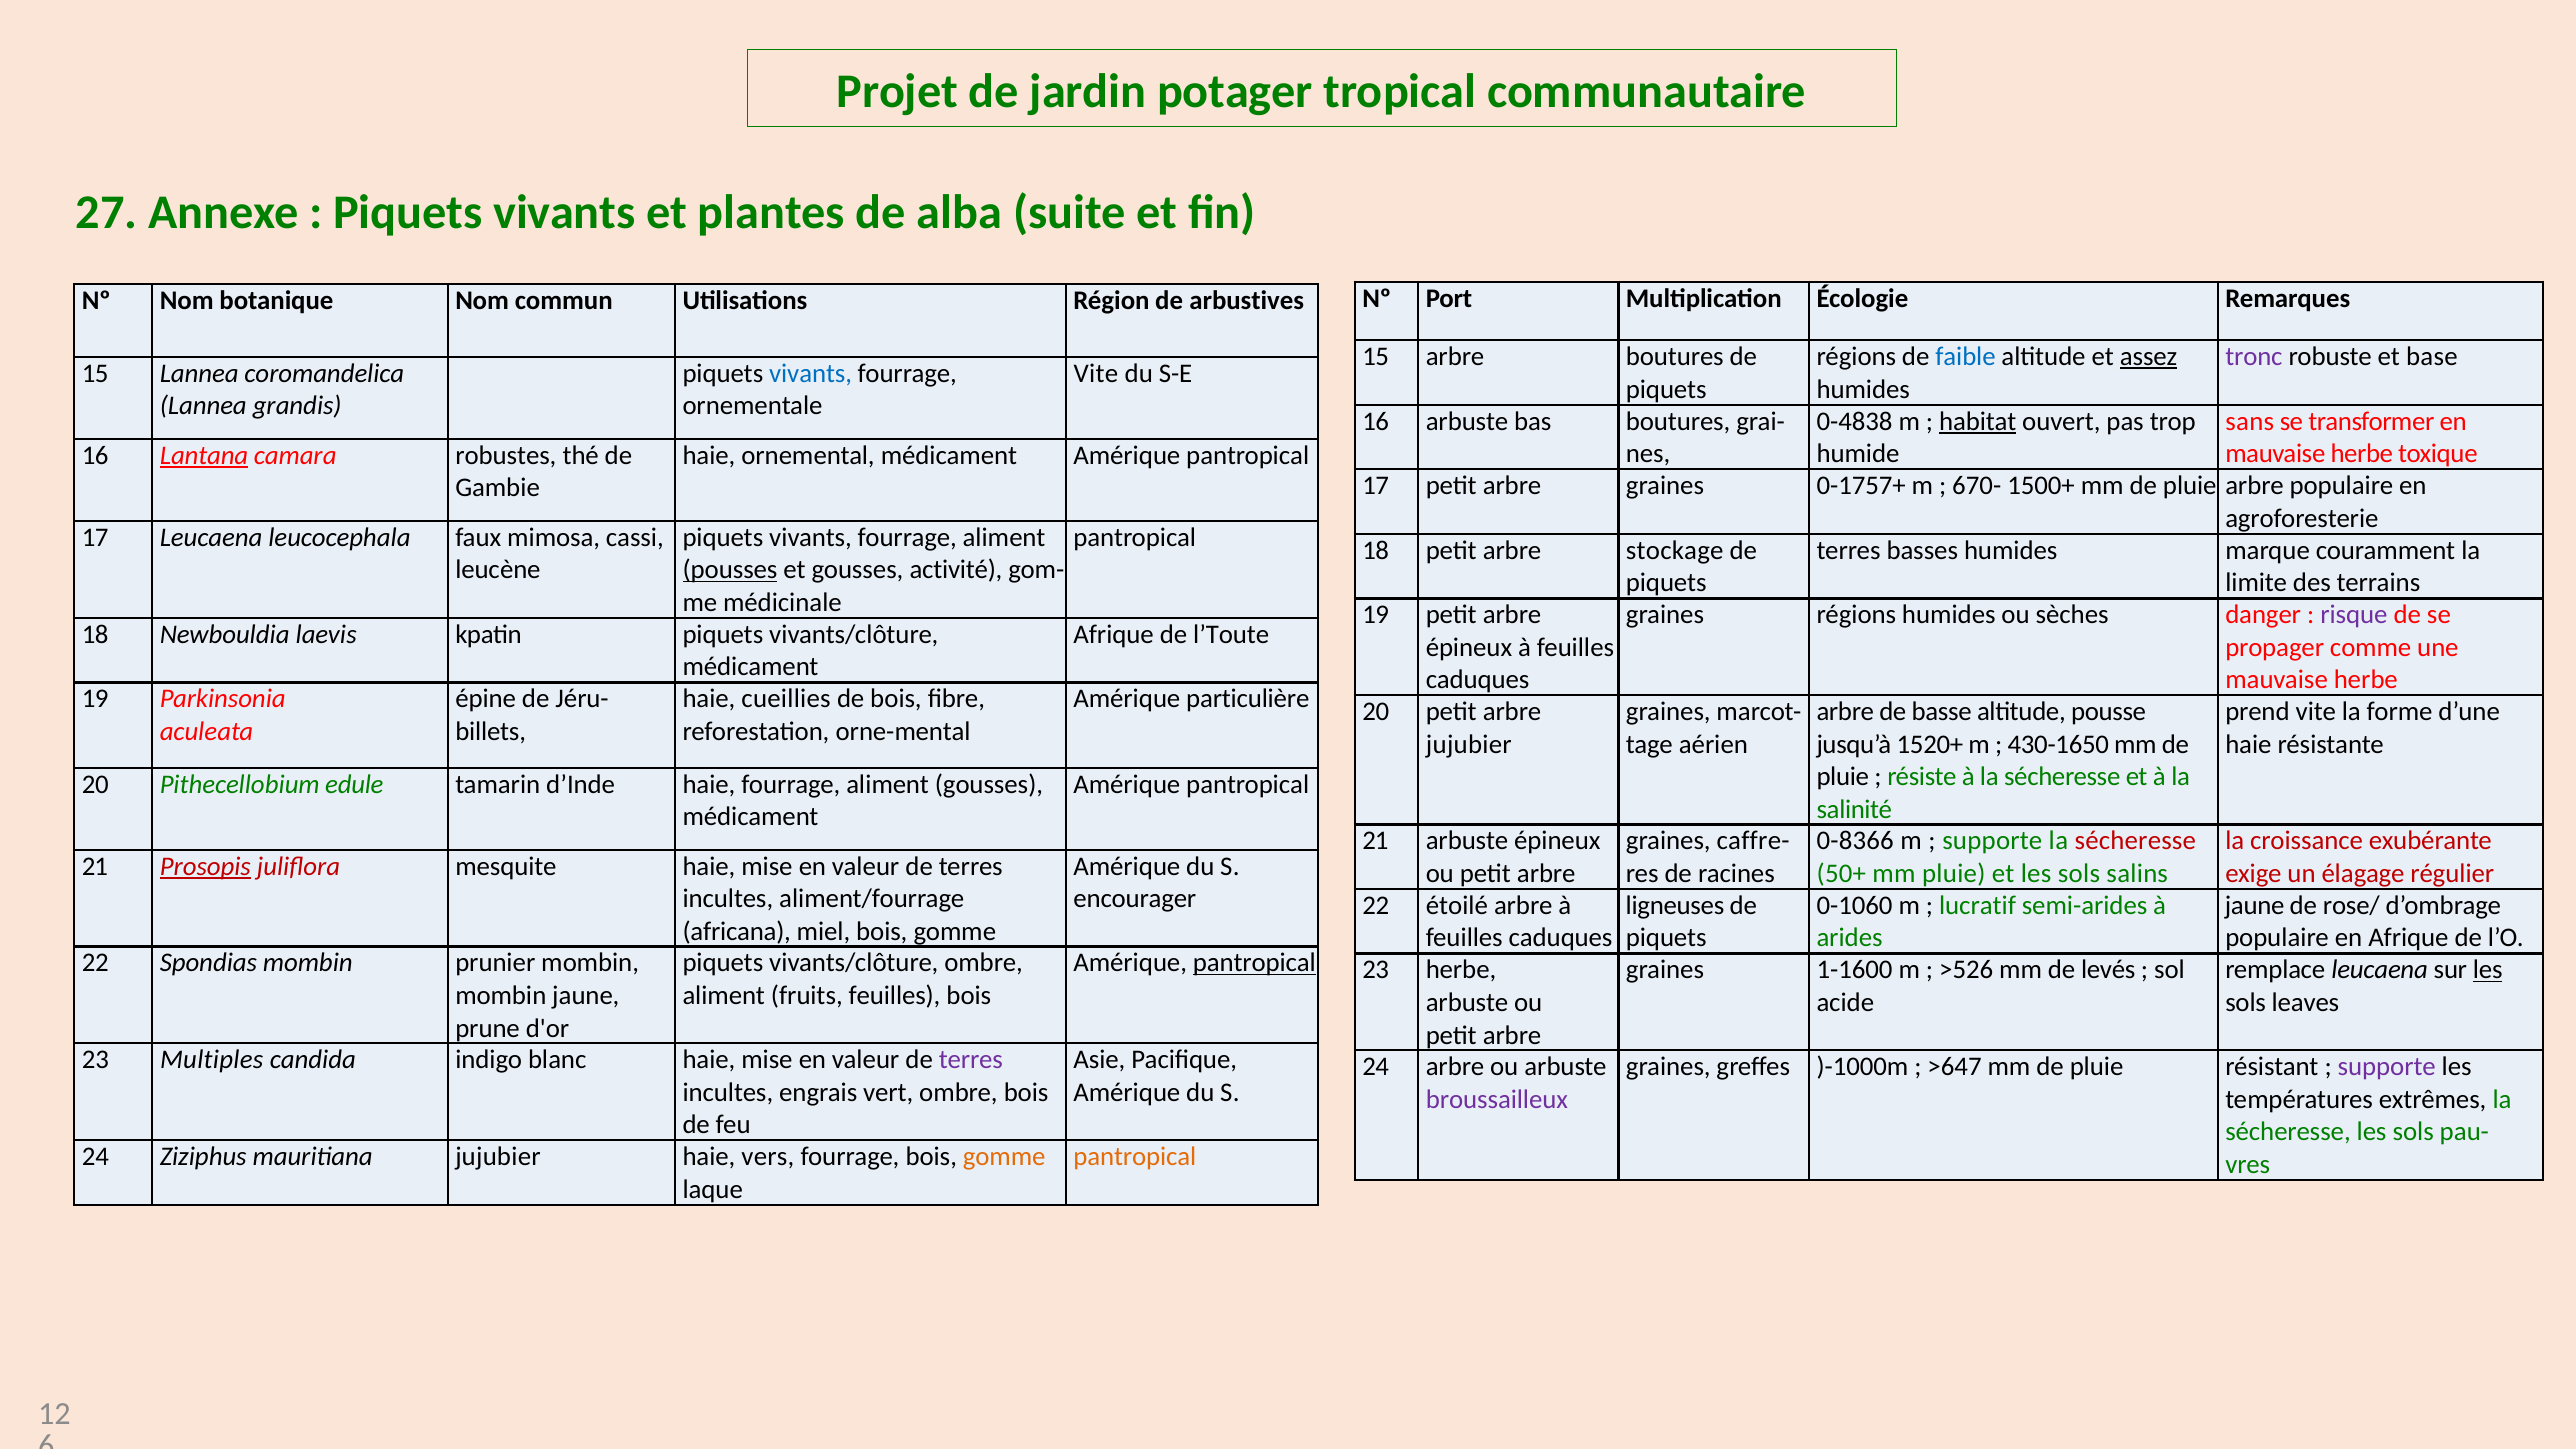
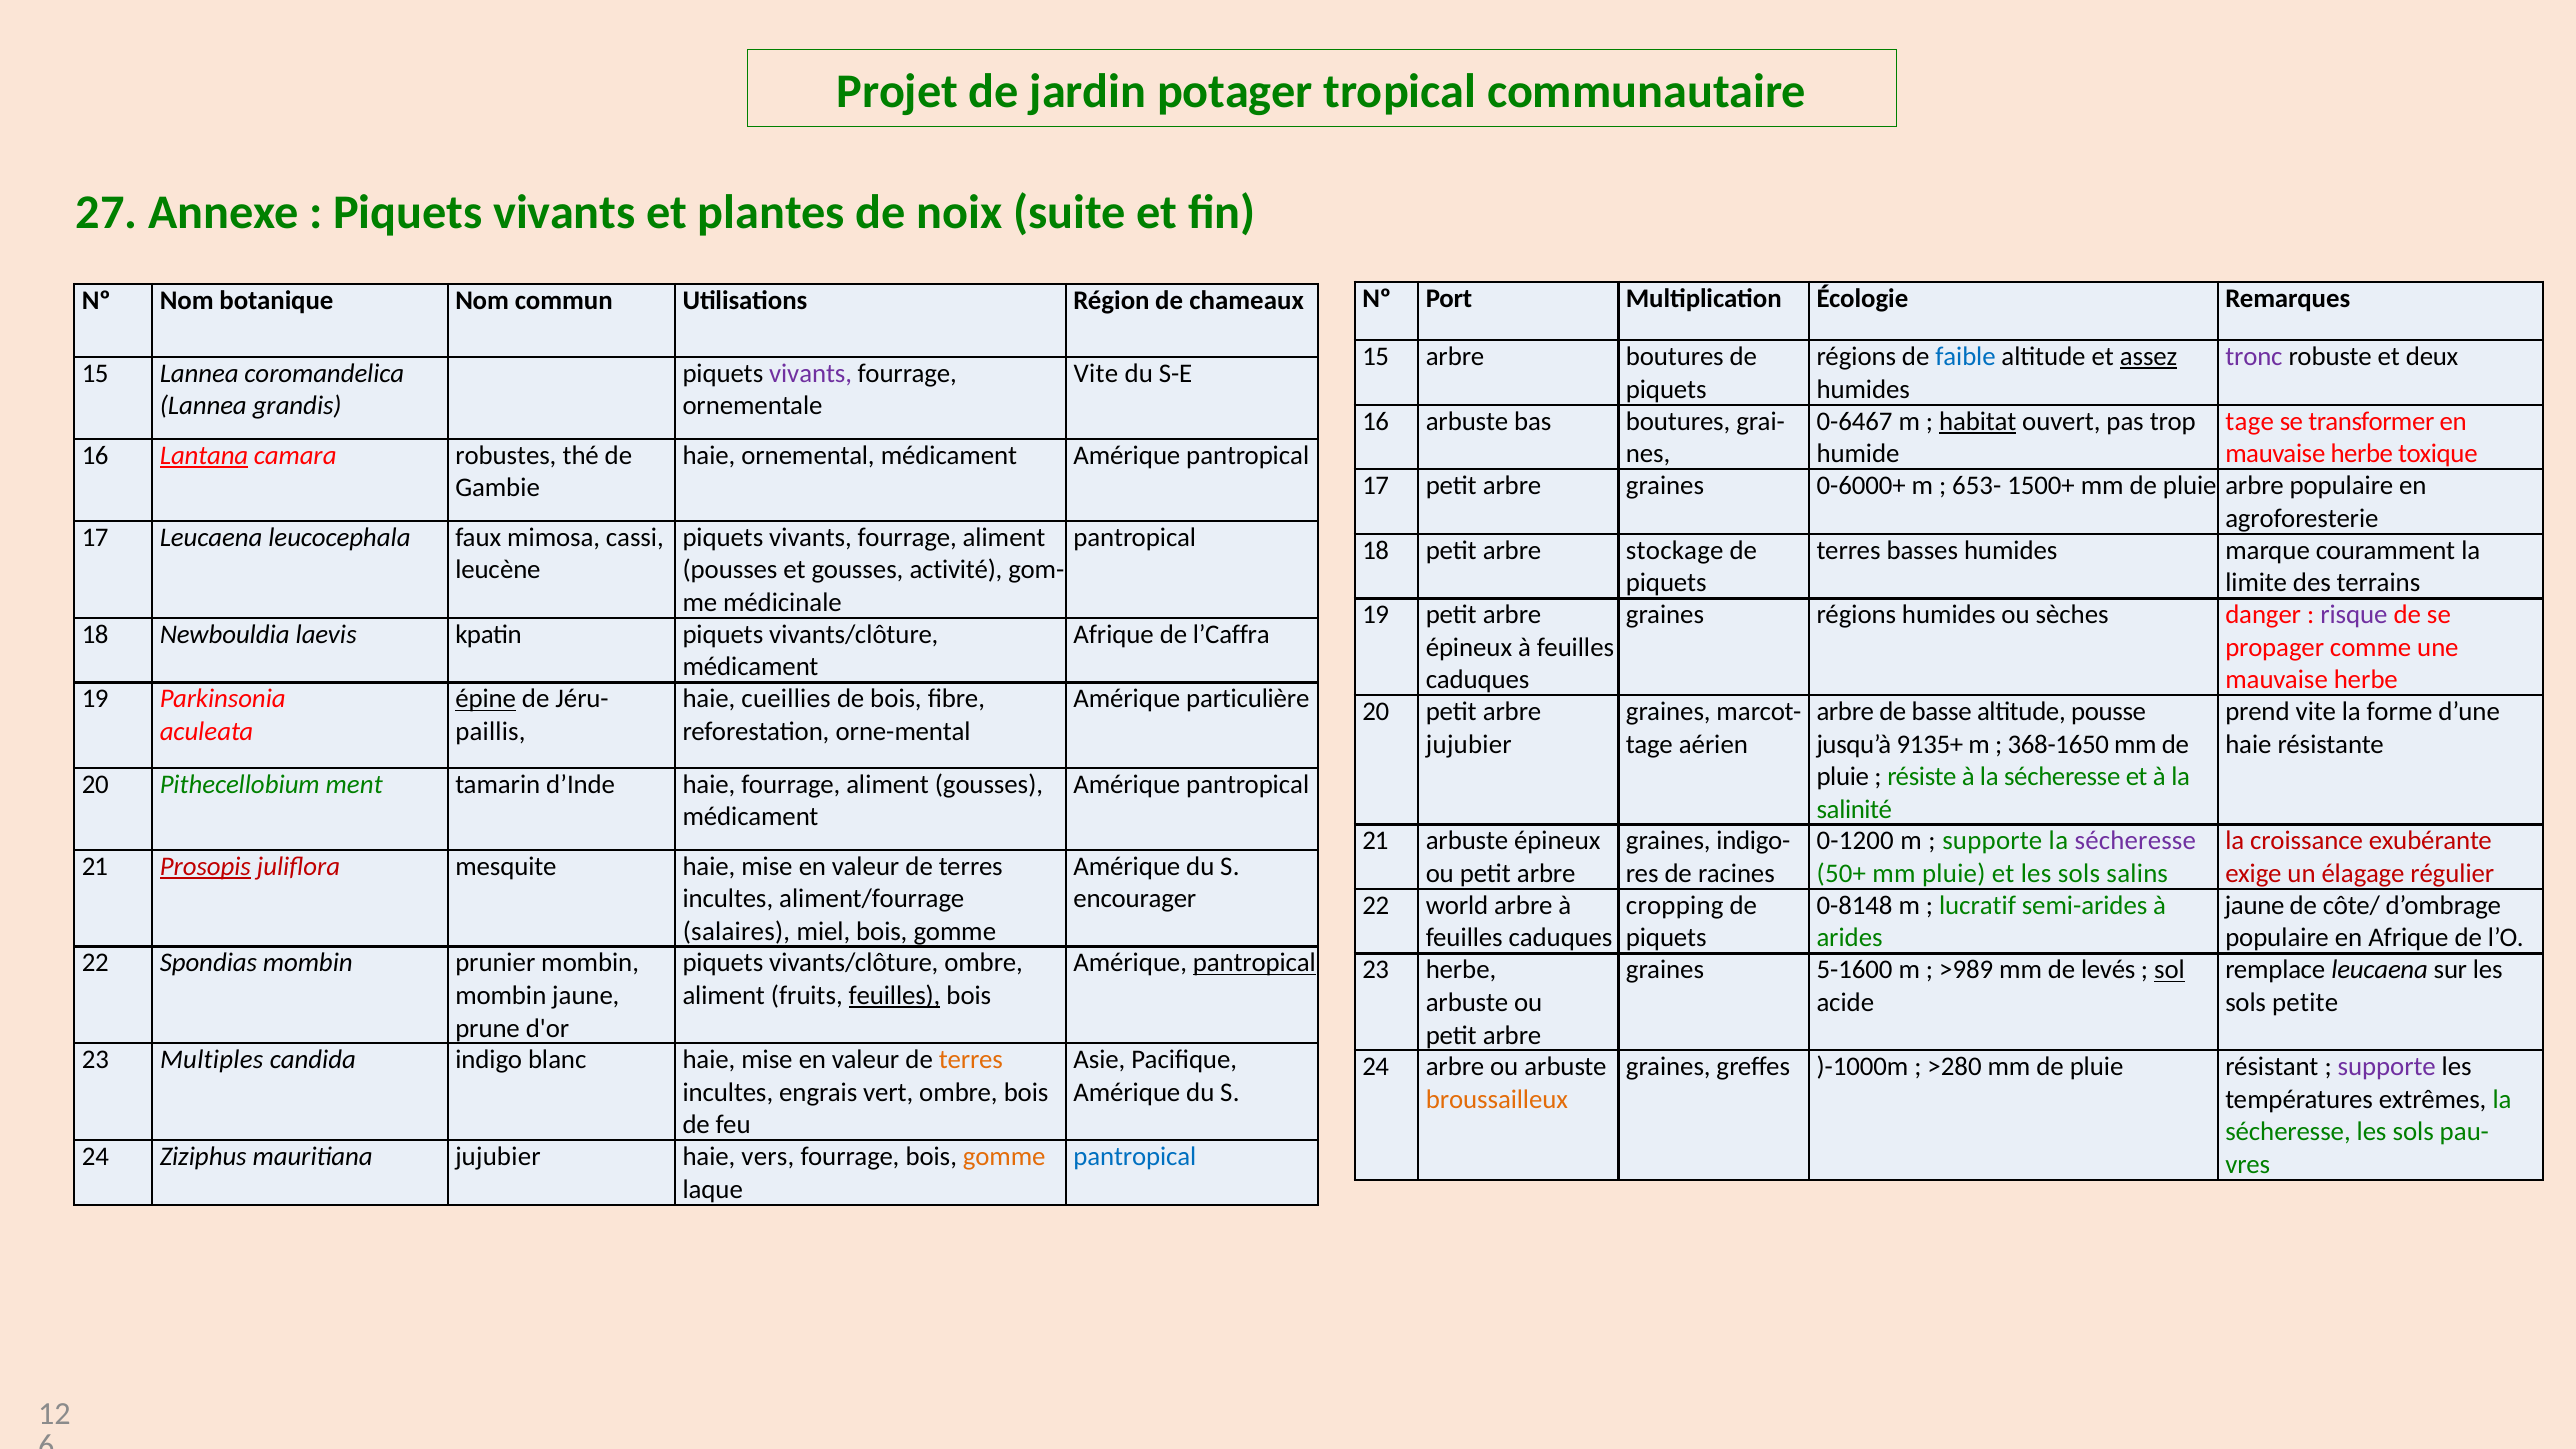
alba: alba -> noix (959, 212)
arbustives: arbustives -> chameaux (1247, 301)
base: base -> deux (2432, 357)
vivants colour: blue -> purple (811, 373)
0-4838: 0-4838 -> 0-6467 (1855, 421)
sans: sans -> tage (2250, 421)
0-1757+: 0-1757+ -> 0-6000+ (1861, 486)
670-: 670- -> 653- (1977, 486)
pousses underline: present -> none (730, 570)
l’Toute: l’Toute -> l’Caffra (1231, 634)
épine underline: none -> present (486, 699)
billets: billets -> paillis (490, 732)
1520+: 1520+ -> 9135+ (1930, 744)
430-1650: 430-1650 -> 368-1650 (2058, 744)
edule: edule -> ment (354, 784)
caffre-: caffre- -> indigo- (1753, 841)
0-8366: 0-8366 -> 0-1200 (1855, 841)
sécheresse colour: red -> purple (2135, 841)
étoilé: étoilé -> world (1457, 905)
ligneuses: ligneuses -> cropping (1675, 905)
0-1060: 0-1060 -> 0-8148 (1855, 905)
rose/: rose/ -> côte/ (2351, 905)
africana: africana -> salaires (737, 931)
1-1600: 1-1600 -> 5-1600 (1855, 970)
>526: >526 -> >989 (1966, 970)
sol underline: none -> present (2170, 970)
les underline: present -> none (2488, 970)
feuilles underline: none -> present (895, 996)
leaves: leaves -> petite (2305, 1003)
terres colour: purple -> orange (971, 1060)
>647: >647 -> >280 (1955, 1067)
broussailleux colour: purple -> orange (1497, 1099)
pantropical colour: orange -> blue (1135, 1157)
